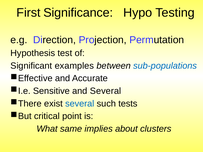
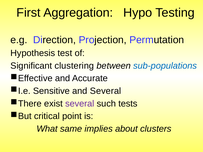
Significance: Significance -> Aggregation (78, 13)
examples: examples -> clustering (74, 66)
several colour: blue -> purple (80, 104)
